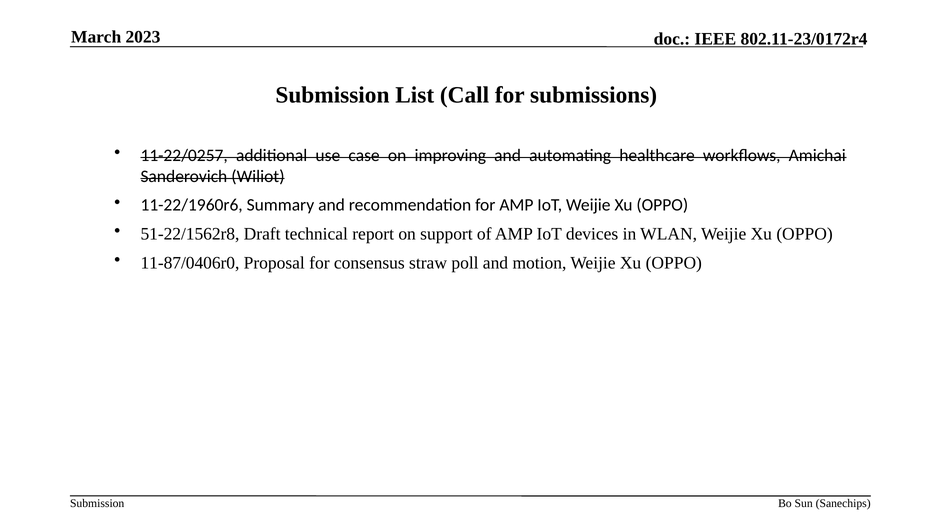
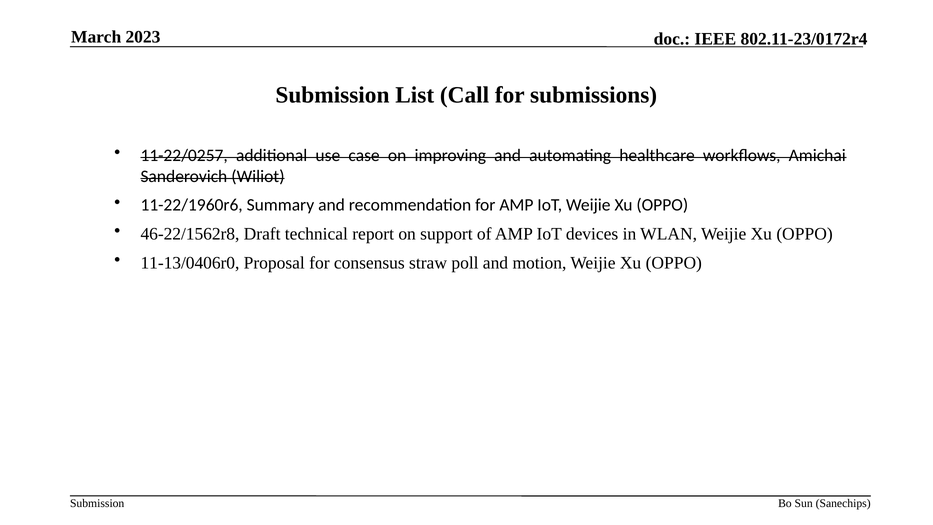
51-22/1562r8: 51-22/1562r8 -> 46-22/1562r8 (190, 234)
11-87/0406r0: 11-87/0406r0 -> 11-13/0406r0 (190, 263)
